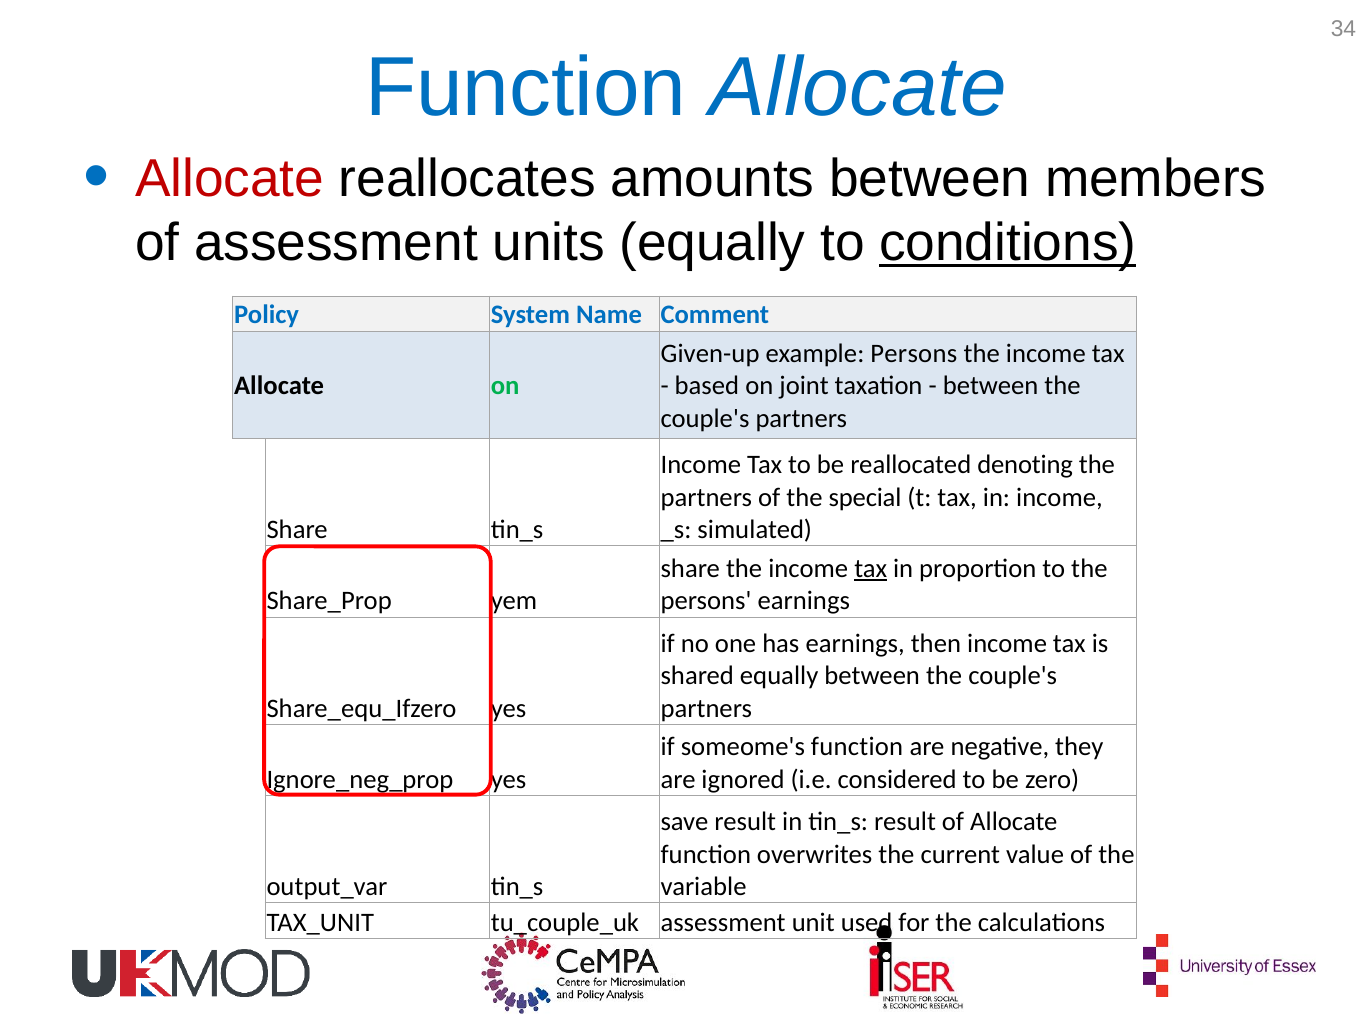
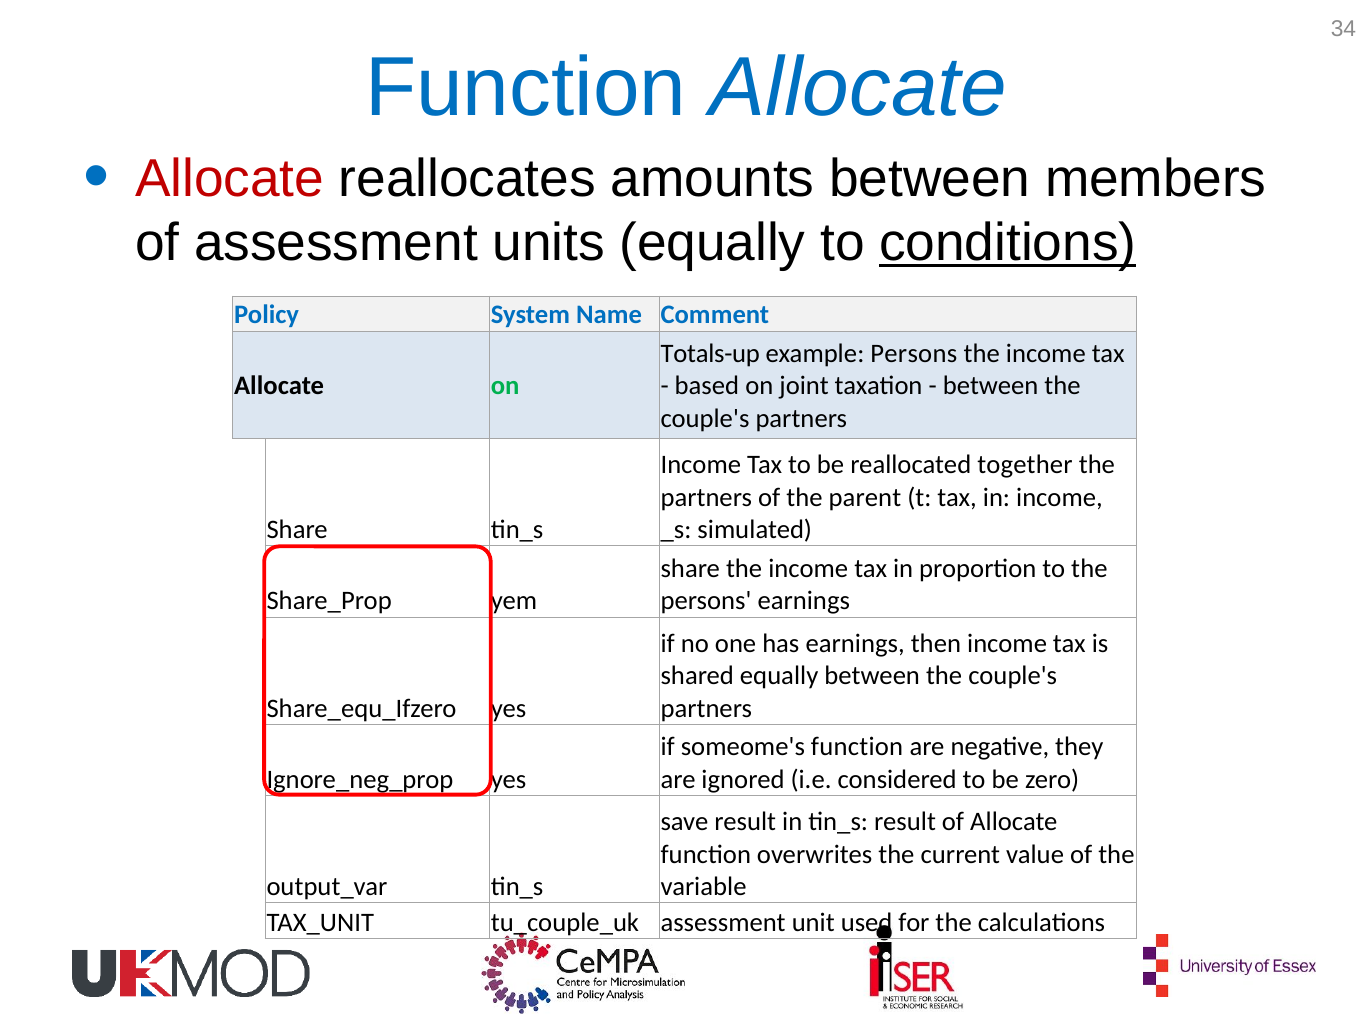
Given-up: Given-up -> Totals-up (710, 354)
denoting: denoting -> together (1025, 465)
special: special -> parent (865, 497)
tax underline: present -> none (871, 568)
